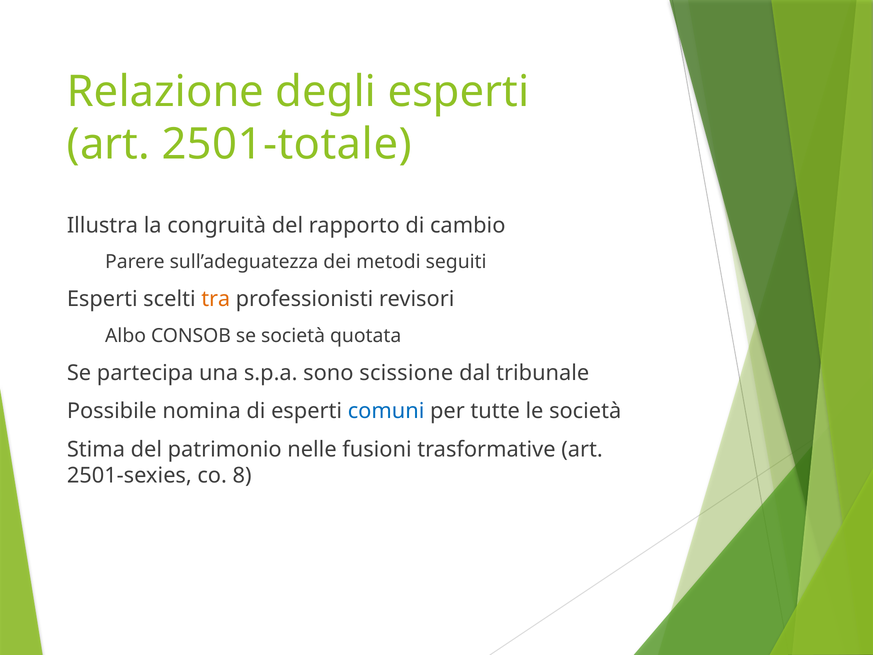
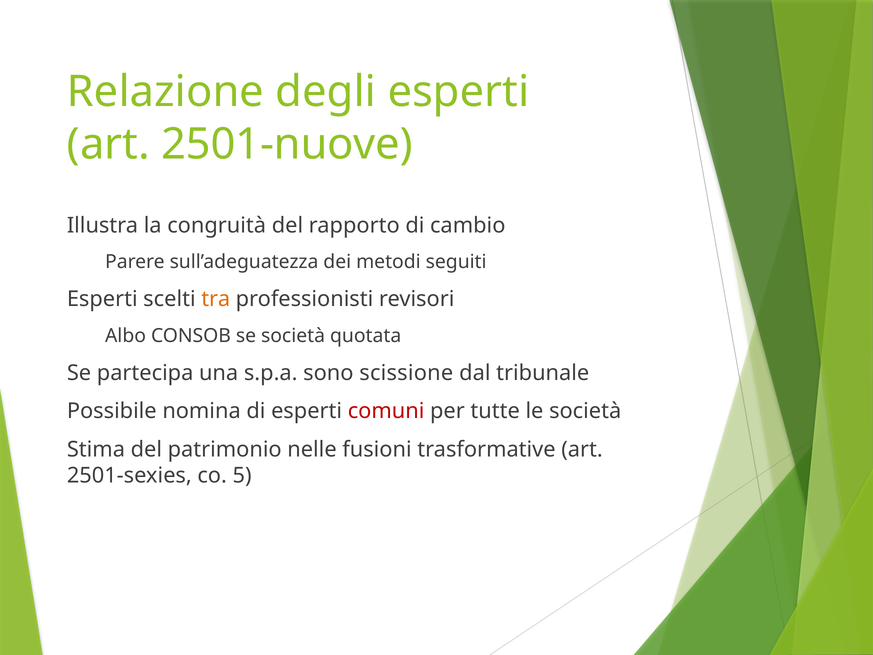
2501-totale: 2501-totale -> 2501-nuove (287, 144)
comuni colour: blue -> red (386, 411)
8: 8 -> 5 (242, 475)
